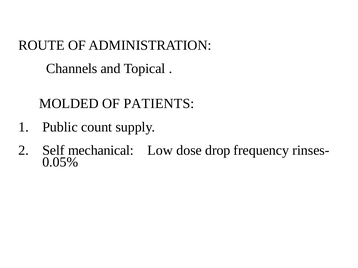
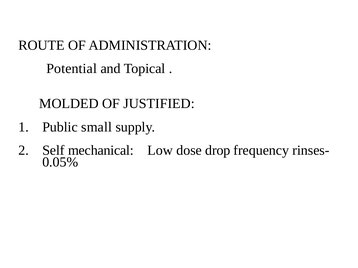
Channels: Channels -> Potential (72, 69)
PATIENTS: PATIENTS -> JUSTIFIED (159, 104)
count: count -> small (97, 127)
